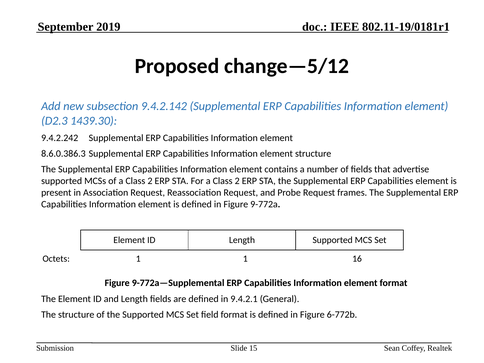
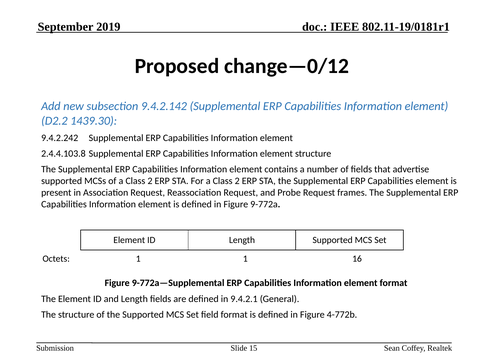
change—5/12: change—5/12 -> change—0/12 (287, 66)
D2.3: D2.3 -> D2.2 (54, 121)
8.6.0.386.3: 8.6.0.386.3 -> 2.4.4.103.8 (63, 154)
6-772b: 6-772b -> 4-772b (342, 315)
